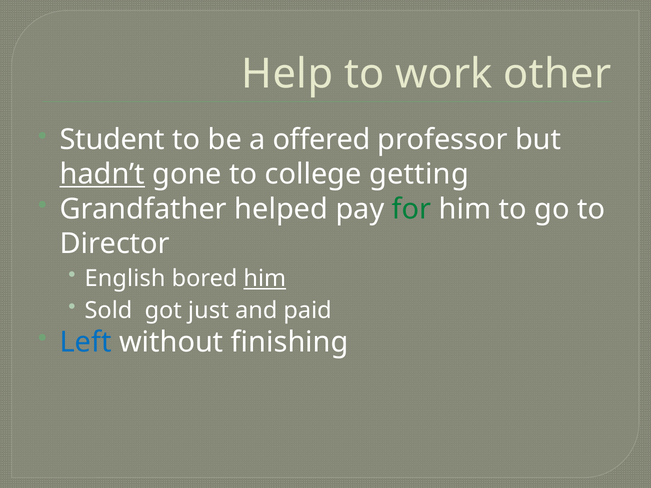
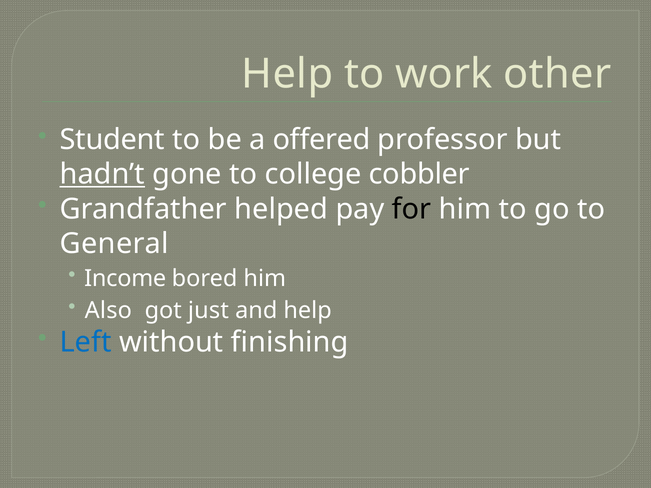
getting: getting -> cobbler (419, 175)
for colour: green -> black (412, 209)
Director: Director -> General (114, 244)
English: English -> Income (125, 279)
him underline: present -> none (265, 279)
Sold: Sold -> Also (108, 310)
and paid: paid -> help (308, 310)
